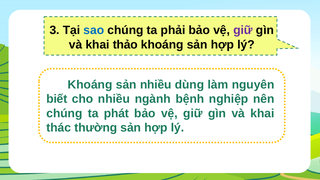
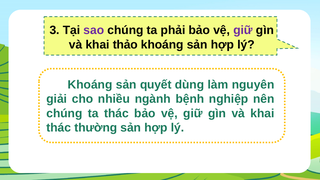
sao colour: blue -> purple (94, 30)
sản nhiều: nhiều -> quyết (156, 85)
biết: biết -> giải (57, 99)
ta phát: phát -> thác (116, 113)
